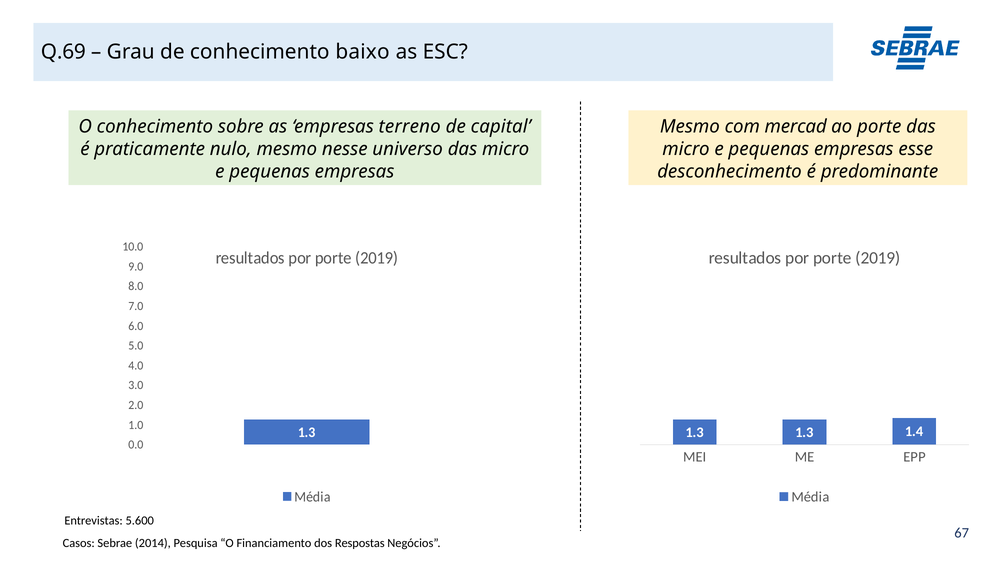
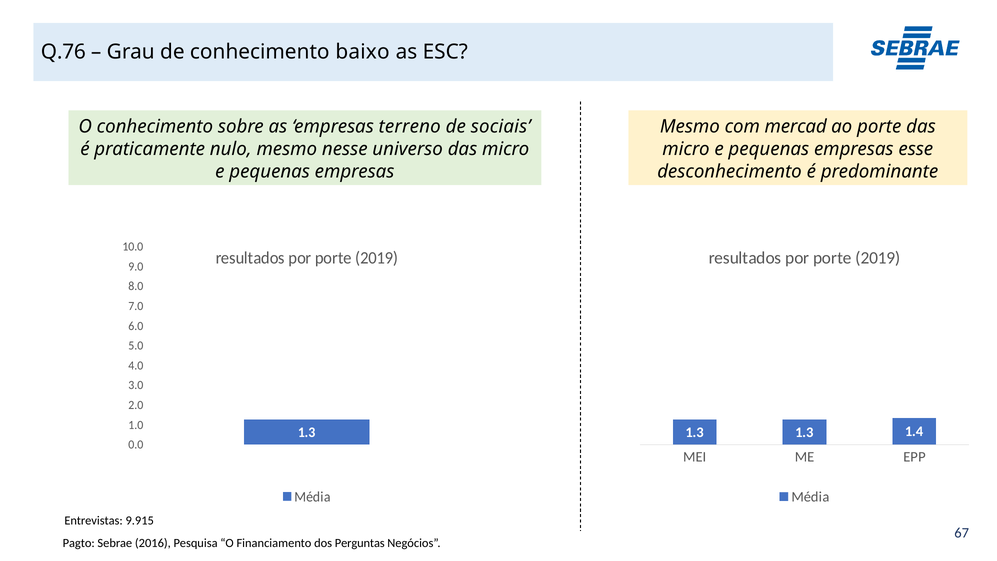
Q.69: Q.69 -> Q.76 (63, 52)
capital: capital -> sociais (501, 127)
5.600: 5.600 -> 9.915 (140, 520)
Casos: Casos -> Pagto (79, 543)
2014: 2014 -> 2016 (153, 543)
Respostas: Respostas -> Perguntas (360, 543)
